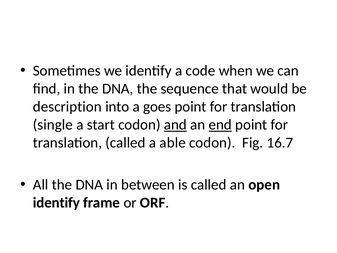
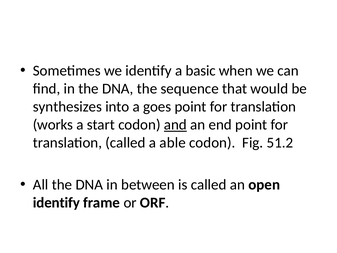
code: code -> basic (201, 71)
description: description -> synthesizes (67, 107)
single: single -> works (53, 125)
end underline: present -> none (220, 125)
16.7: 16.7 -> 51.2 (280, 143)
